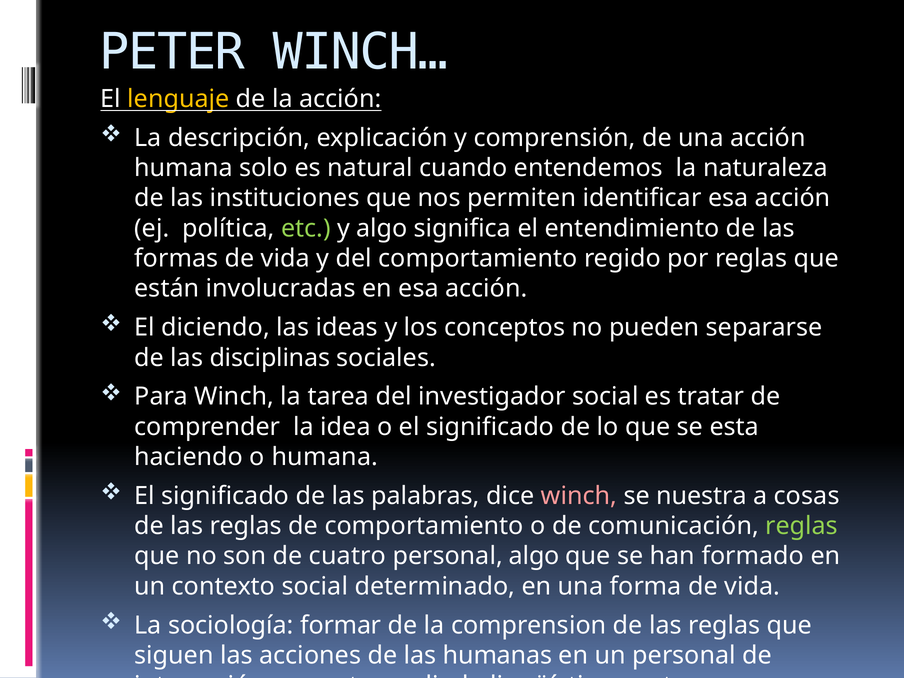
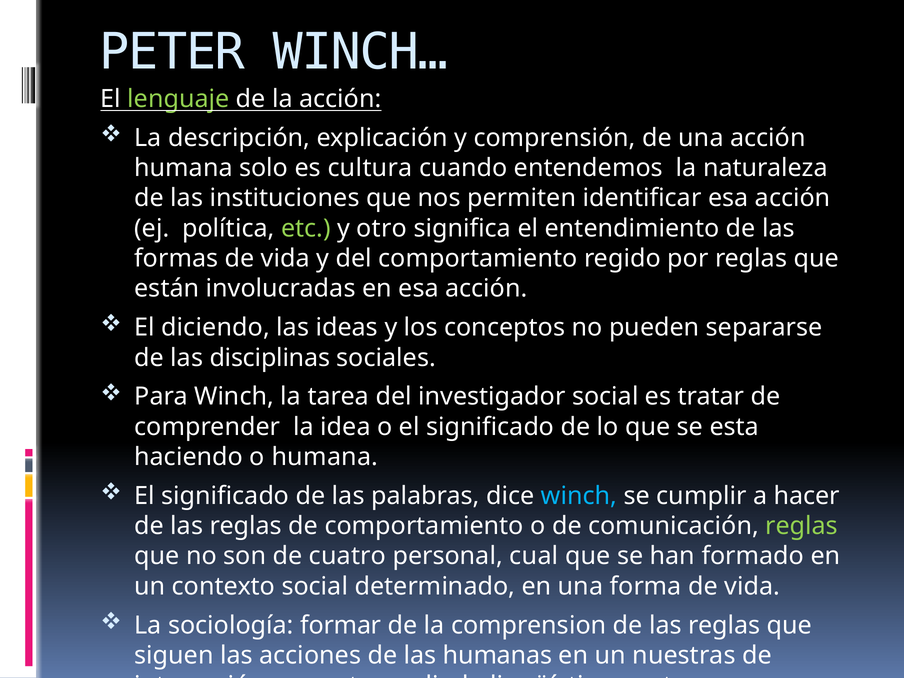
lenguaje colour: yellow -> light green (178, 99)
natural: natural -> cultura (370, 168)
y algo: algo -> otro (382, 228)
winch colour: pink -> light blue (579, 496)
nuestra: nuestra -> cumplir (701, 496)
cosas: cosas -> hacer (807, 496)
personal algo: algo -> cual (534, 556)
un personal: personal -> nuestras (684, 655)
